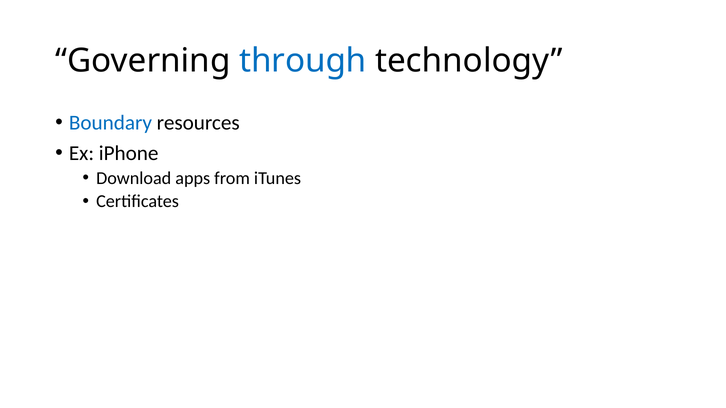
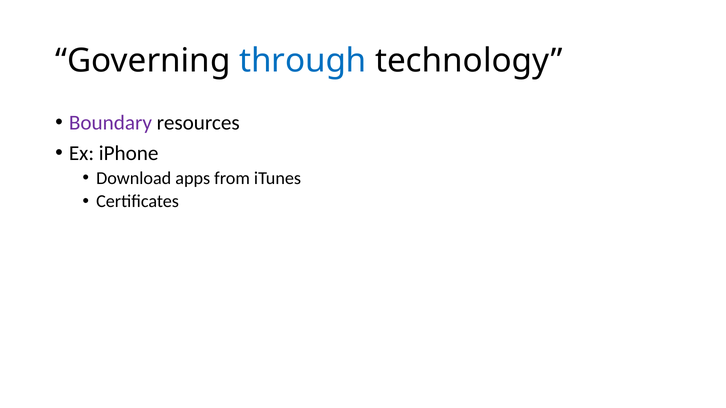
Boundary colour: blue -> purple (110, 123)
